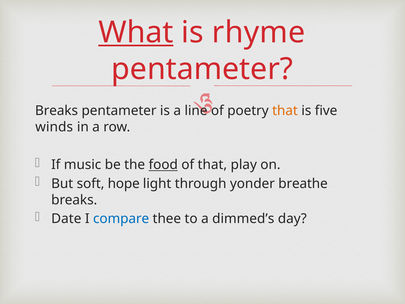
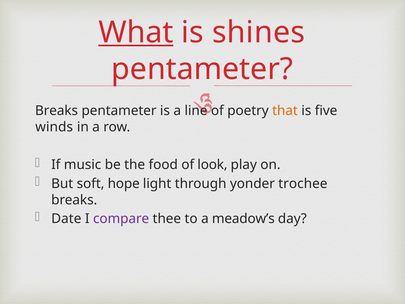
rhyme: rhyme -> shines (259, 32)
food underline: present -> none (163, 165)
of that: that -> look (212, 165)
breathe: breathe -> trochee (303, 184)
compare colour: blue -> purple (121, 219)
dimmed’s: dimmed’s -> meadow’s (243, 219)
